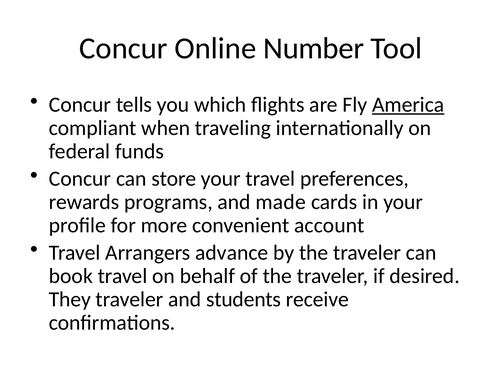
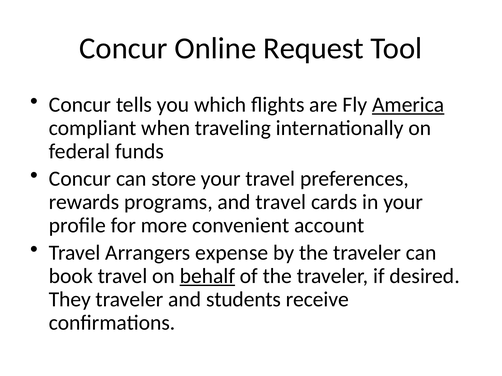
Number: Number -> Request (314, 49)
and made: made -> travel (281, 202)
advance: advance -> expense (232, 253)
behalf underline: none -> present (207, 276)
